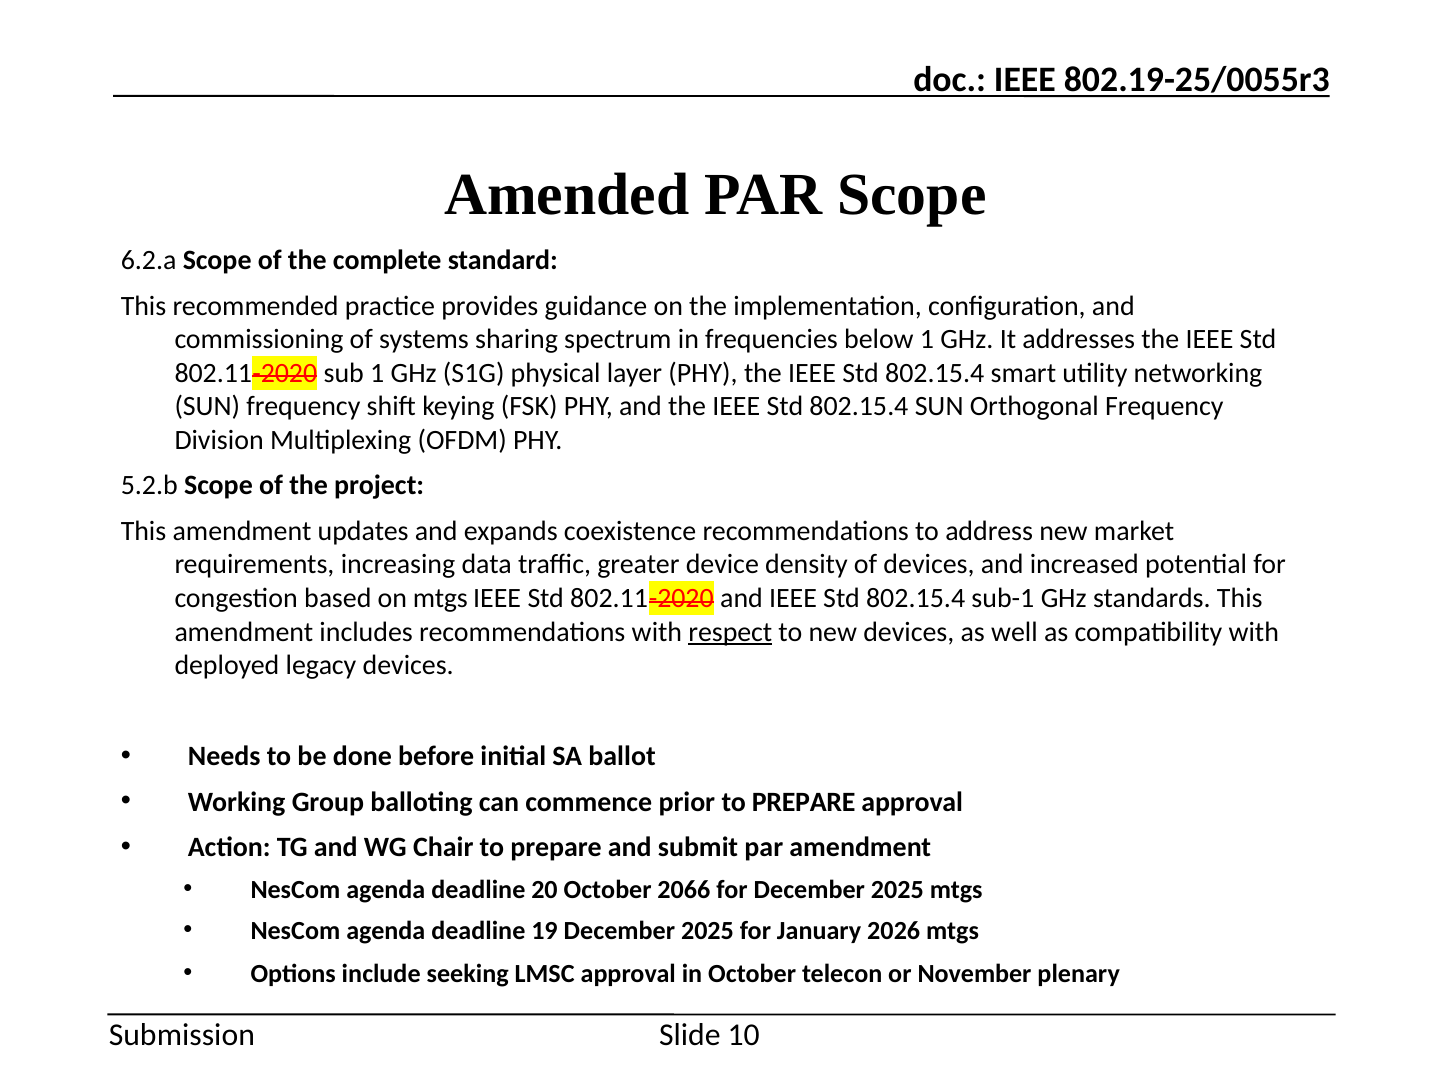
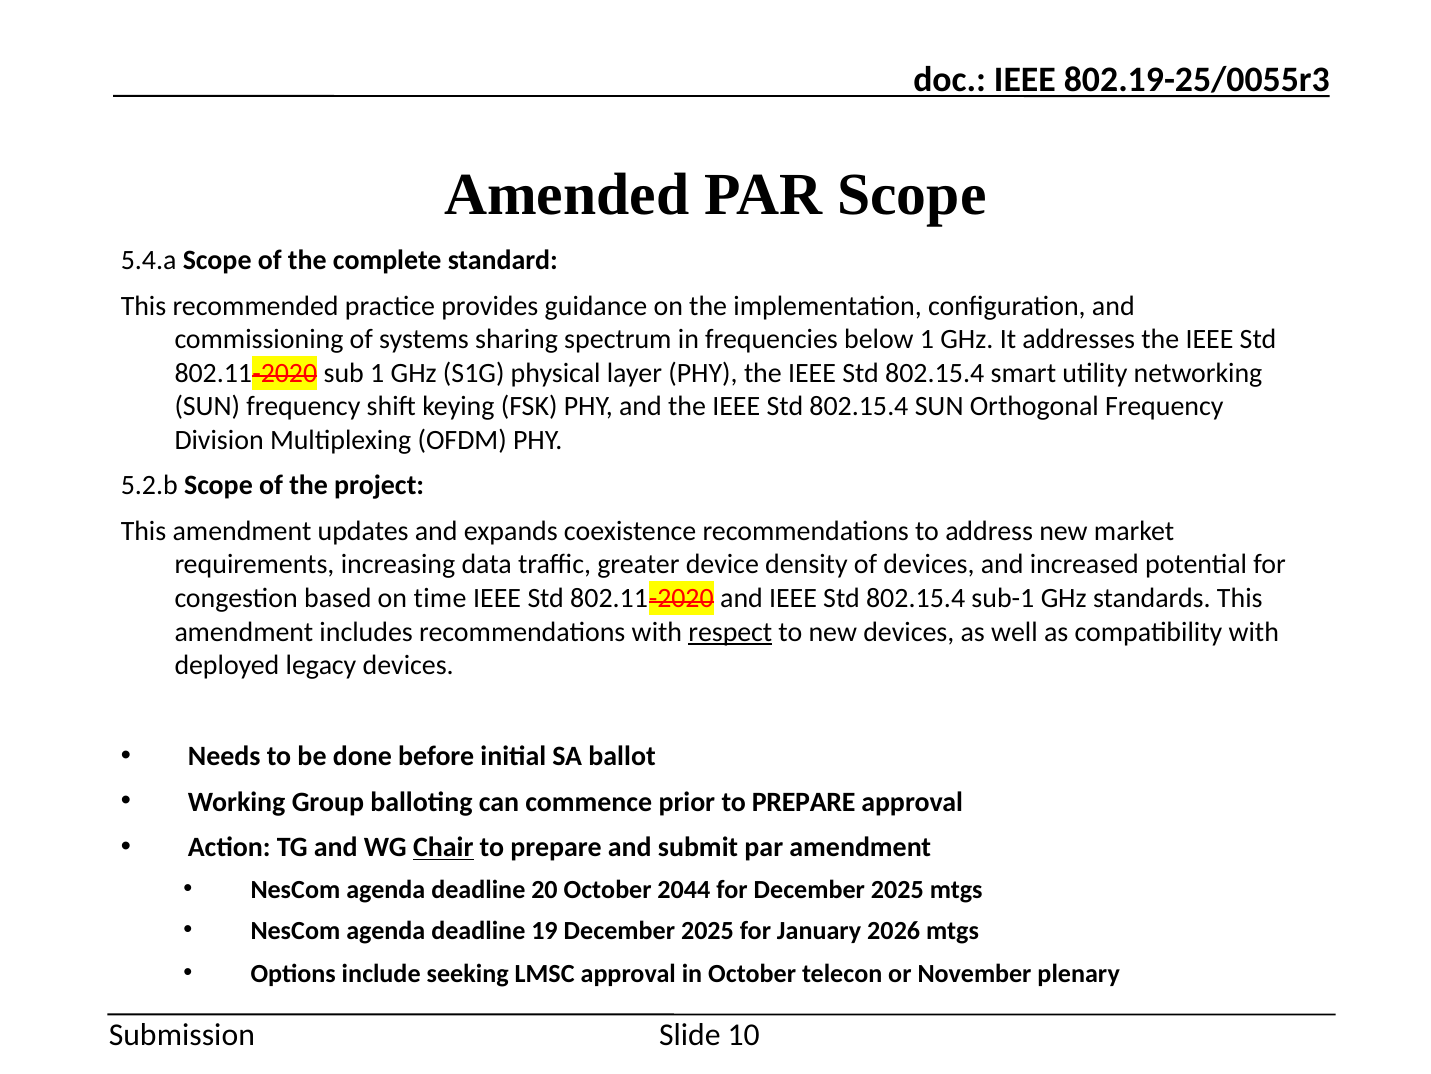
6.2.a: 6.2.a -> 5.4.a (149, 260)
on mtgs: mtgs -> time (440, 598)
Chair underline: none -> present (443, 847)
2066: 2066 -> 2044 (684, 889)
